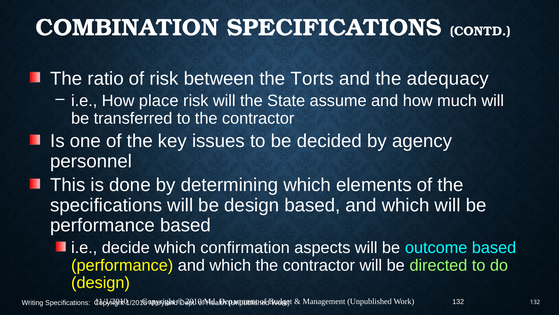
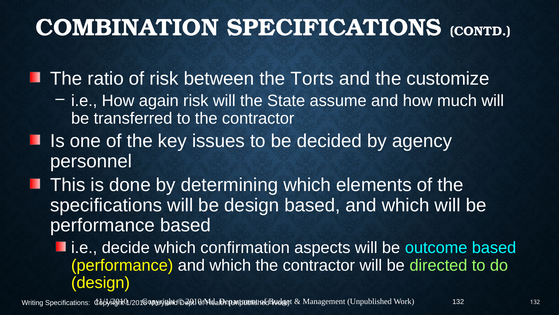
adequacy: adequacy -> customize (448, 78)
place: place -> again (159, 101)
